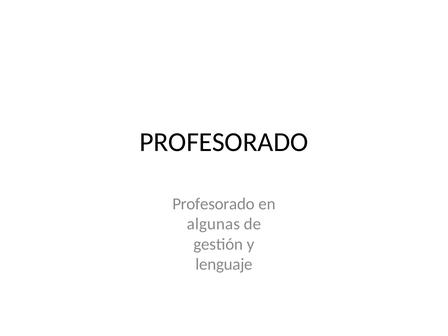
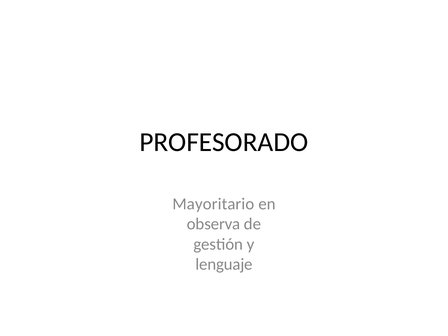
Profesorado: Profesorado -> Mayoritario (213, 204)
algunas: algunas -> observa (214, 224)
